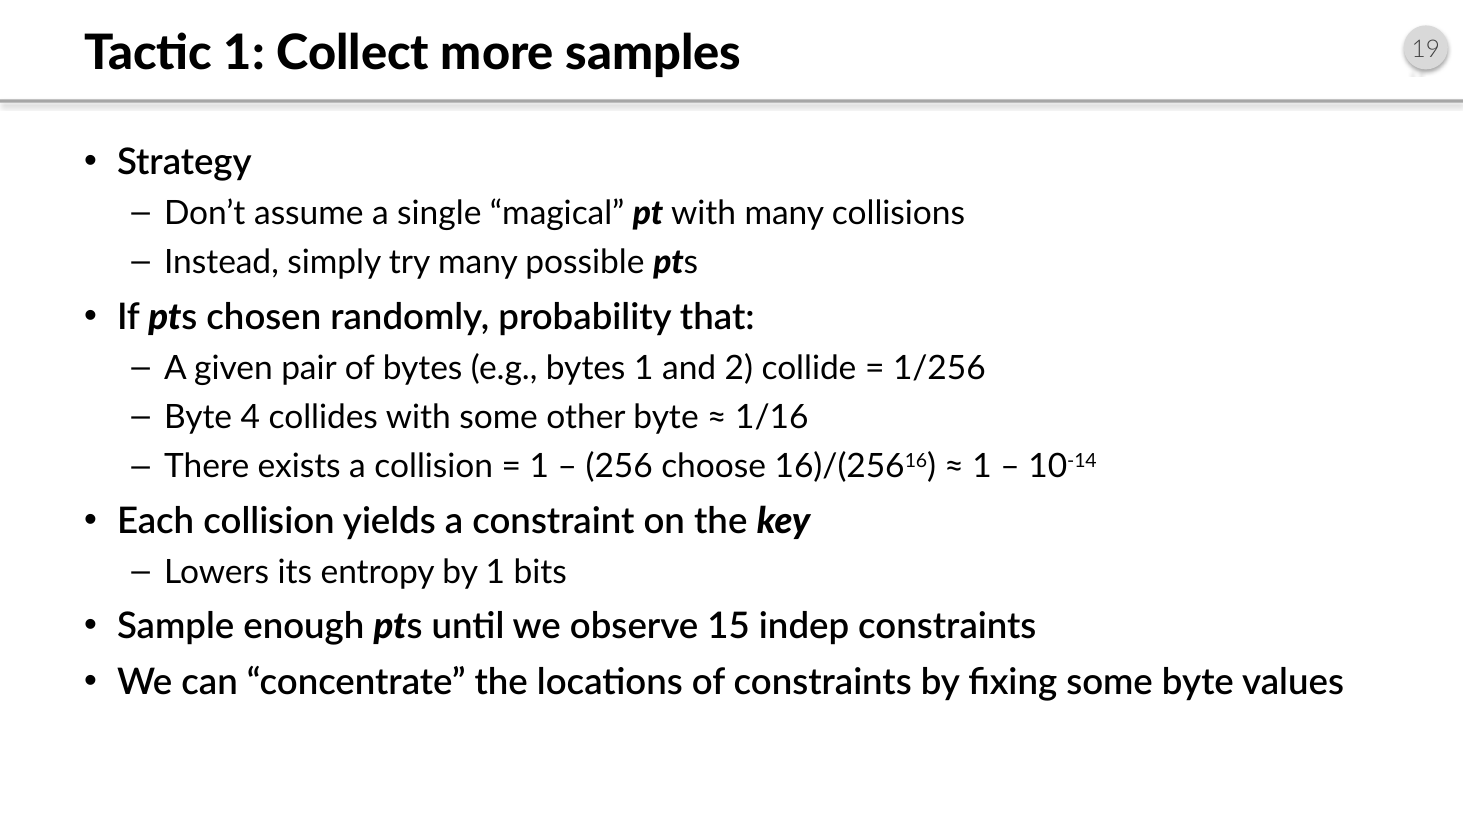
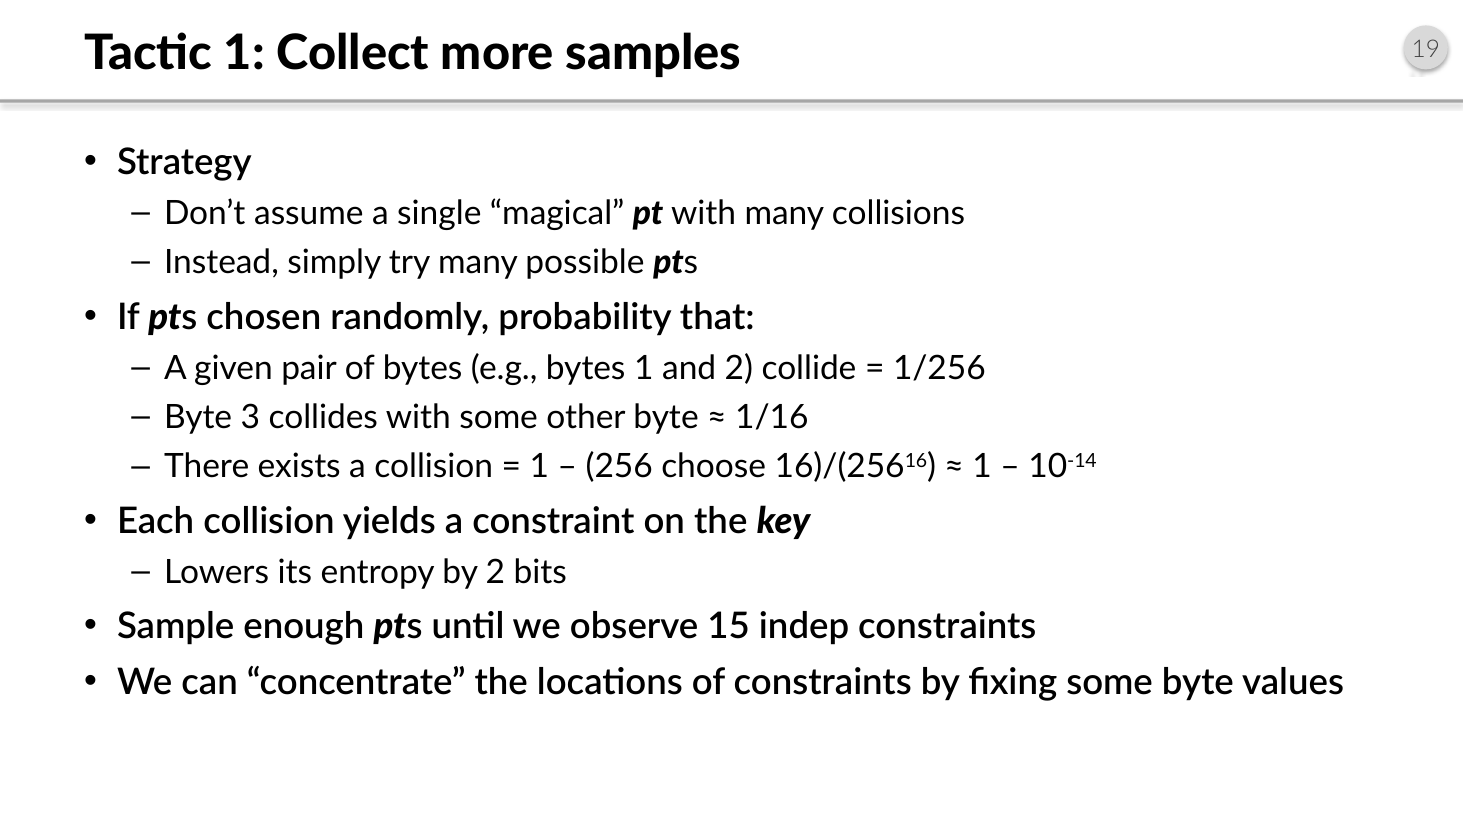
4: 4 -> 3 (250, 417)
by 1: 1 -> 2 (495, 572)
